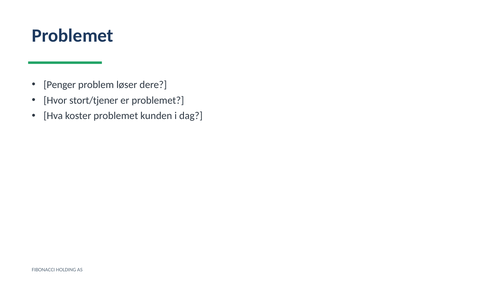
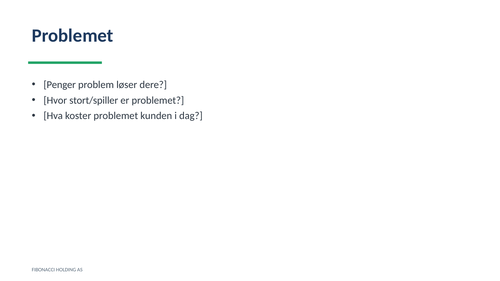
stort/tjener: stort/tjener -> stort/spiller (94, 100)
